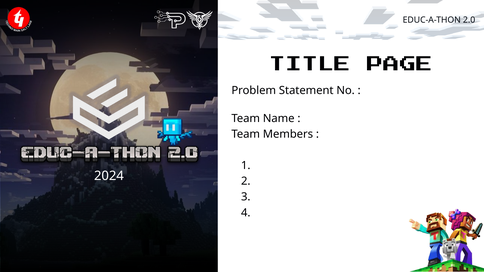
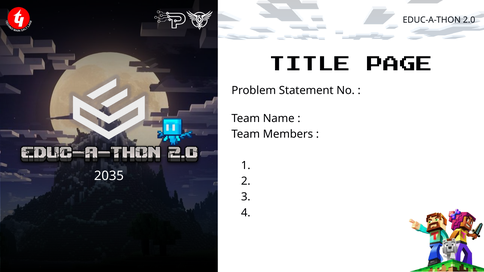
2024: 2024 -> 2035 (109, 176)
